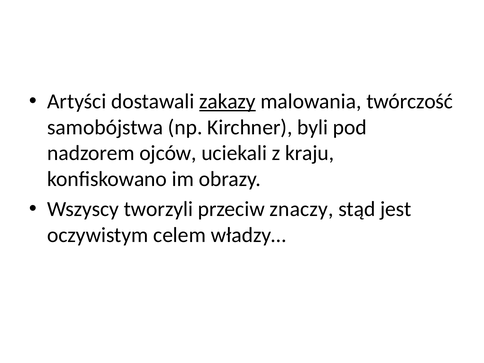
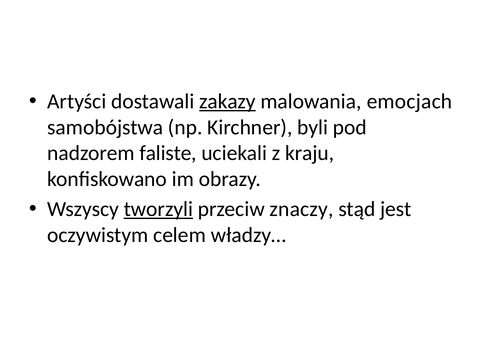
twórczość: twórczość -> emocjach (409, 102)
ojców: ojców -> faliste (168, 153)
tworzyli underline: none -> present (158, 209)
